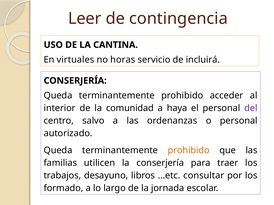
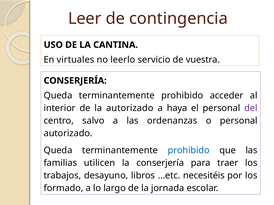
horas: horas -> leerlo (123, 60)
incluirá: incluirá -> vuestra (203, 60)
la comunidad: comunidad -> autorizado (130, 108)
prohibido colour: orange -> blue (189, 151)
consultar: consultar -> necesitéis (204, 176)
